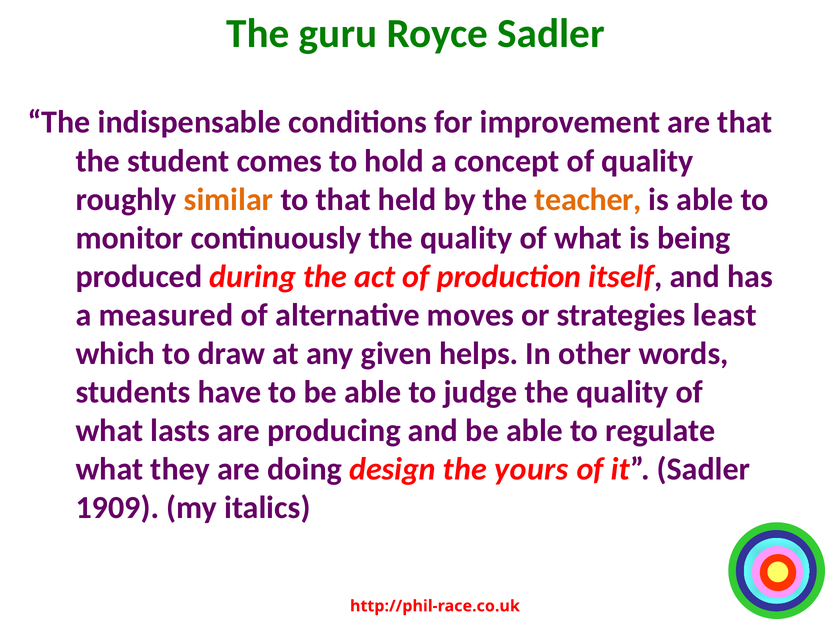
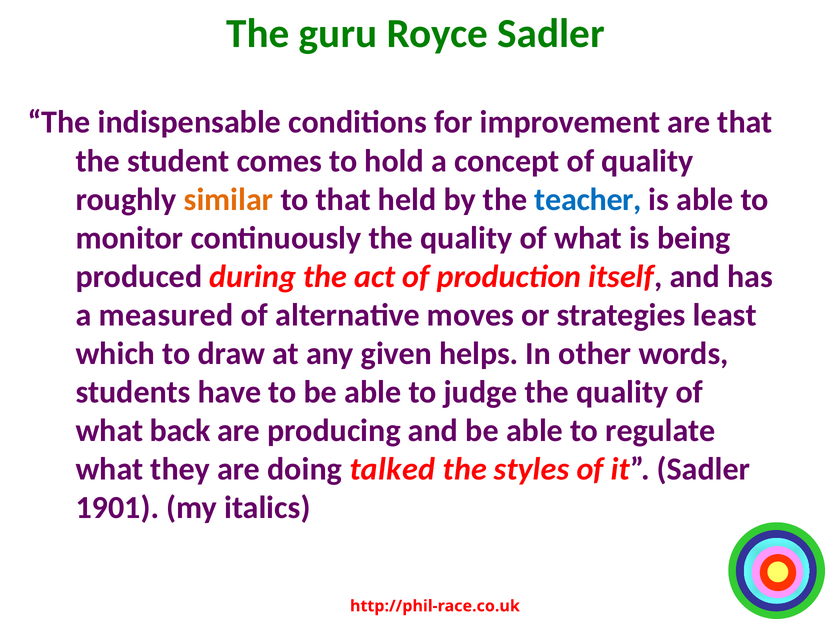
teacher colour: orange -> blue (588, 199)
lasts: lasts -> back (180, 430)
design: design -> talked (392, 469)
yours: yours -> styles (532, 469)
1909: 1909 -> 1901 (117, 508)
